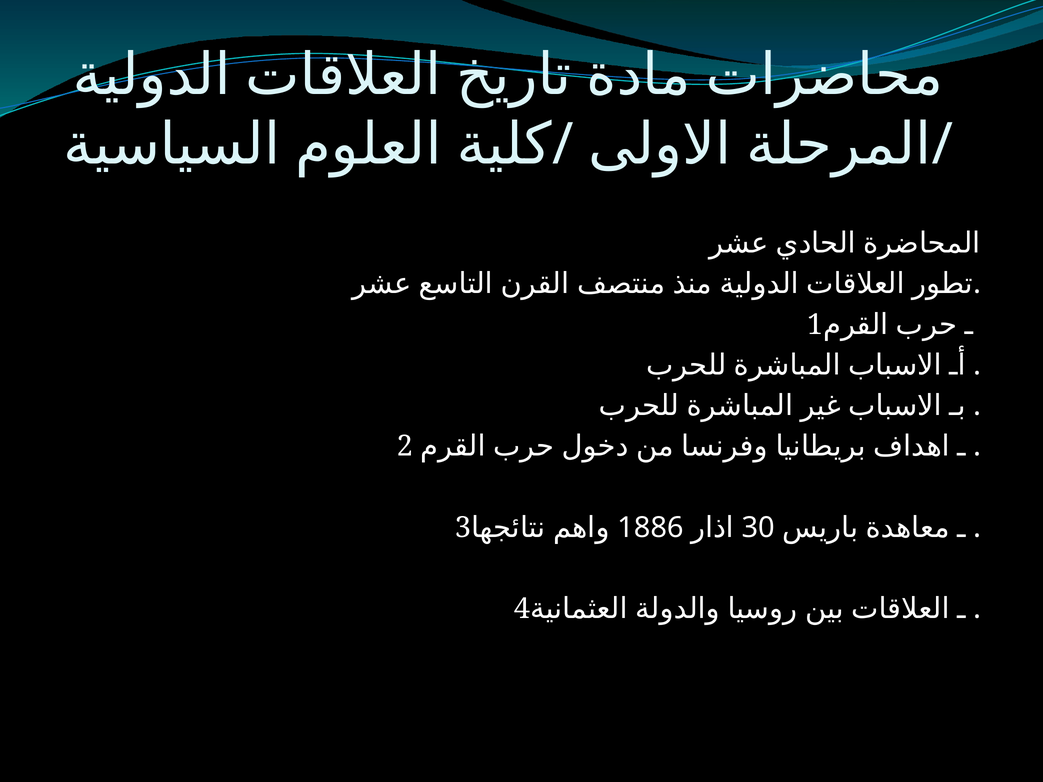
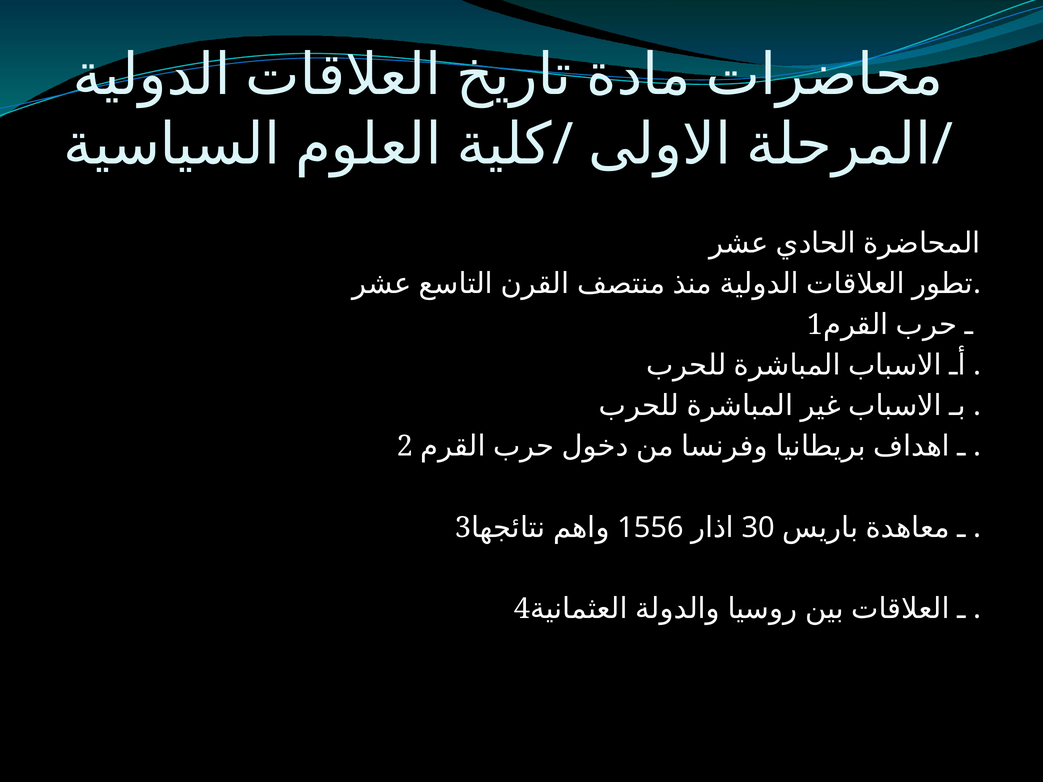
1886: 1886 -> 1556 (650, 528)
